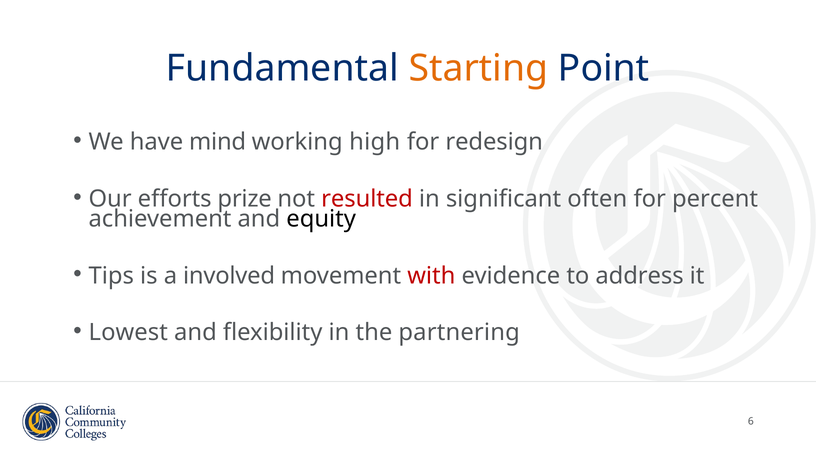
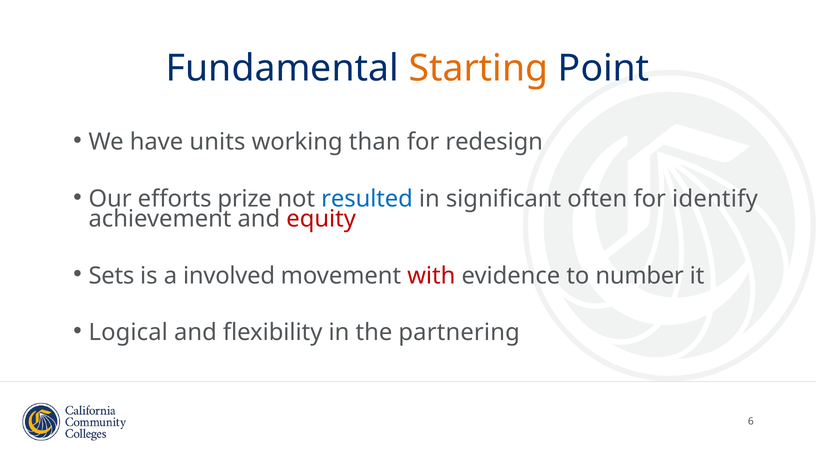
mind: mind -> units (217, 142)
high: high -> than (375, 142)
resulted colour: red -> blue (367, 199)
percent: percent -> identify (715, 199)
equity colour: black -> red (321, 219)
Tips: Tips -> Sets (111, 276)
address: address -> number (640, 276)
Lowest: Lowest -> Logical (128, 333)
